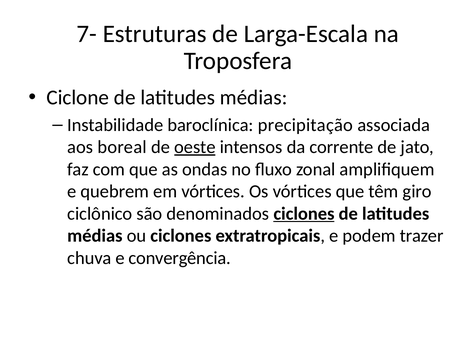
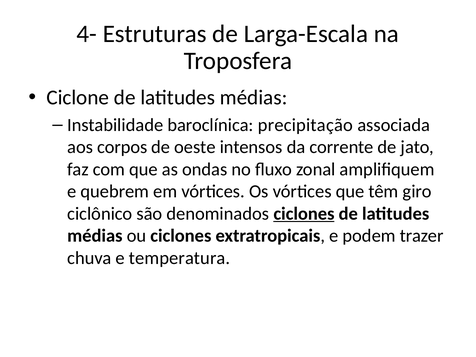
7-: 7- -> 4- (87, 34)
boreal: boreal -> corpos (122, 147)
oeste underline: present -> none (195, 147)
convergência: convergência -> temperatura (180, 258)
